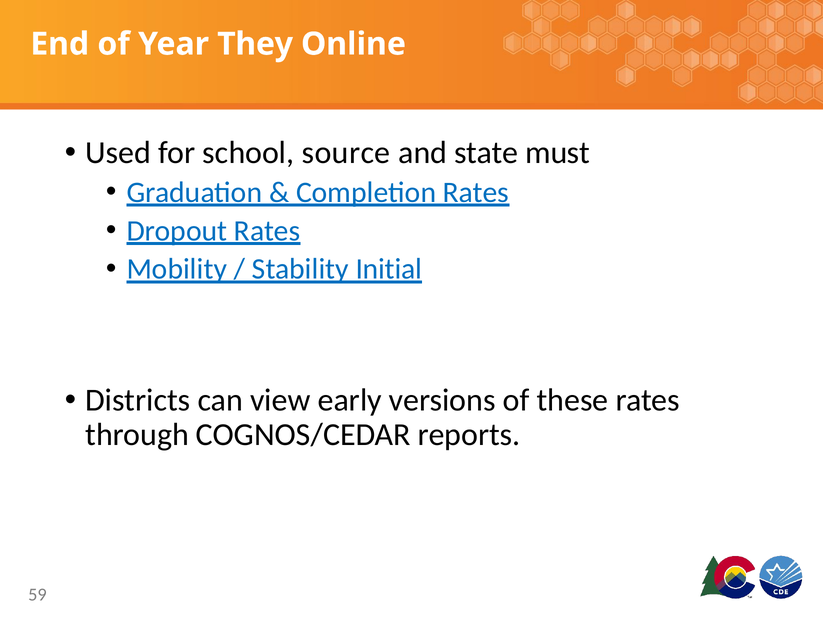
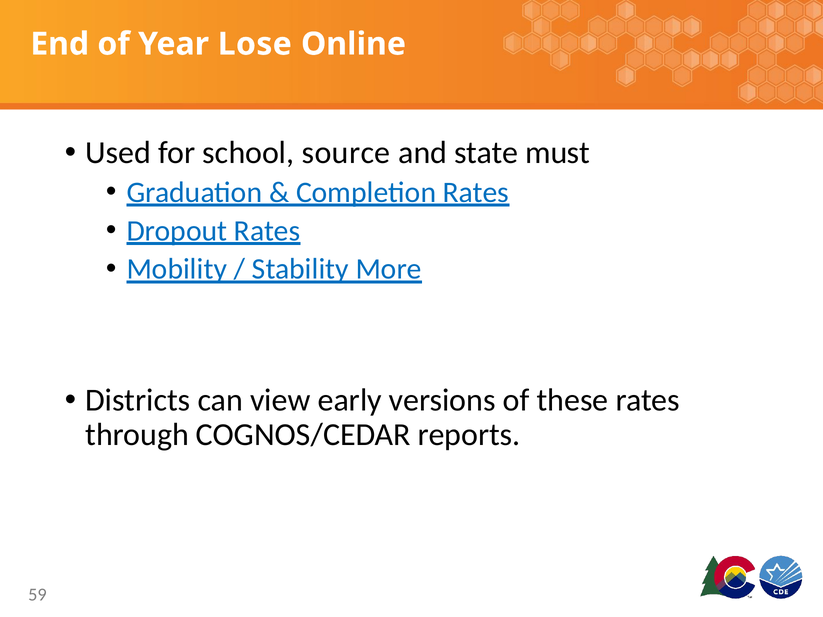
They: They -> Lose (255, 44)
Initial: Initial -> More (389, 269)
